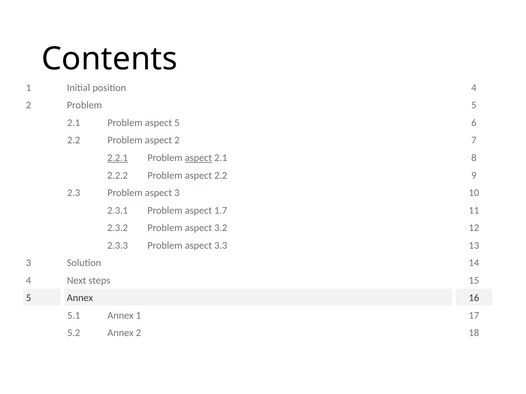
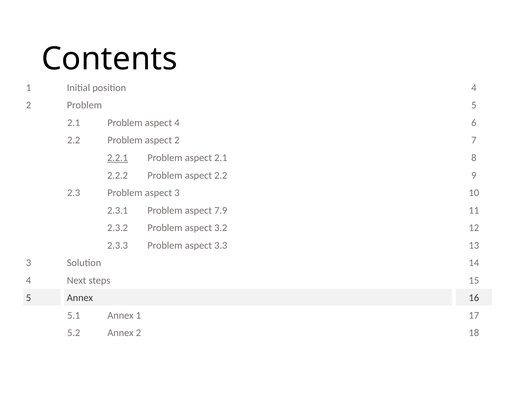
aspect 5: 5 -> 4 (177, 123)
aspect underline: present -> none (198, 158)
1.7: 1.7 -> 7.9 (221, 211)
